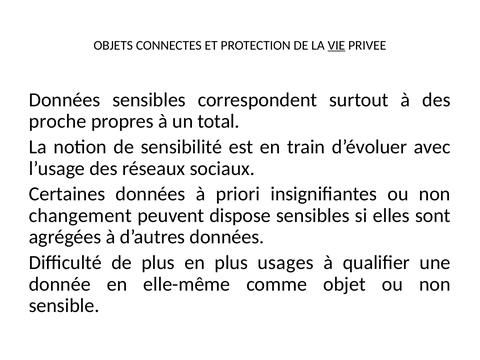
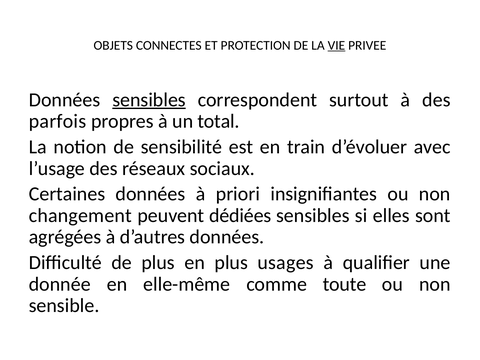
sensibles underline: none -> present (149, 100)
proche: proche -> parfois (58, 121)
dispose: dispose -> dédiées (240, 215)
objet: objet -> toute (345, 284)
